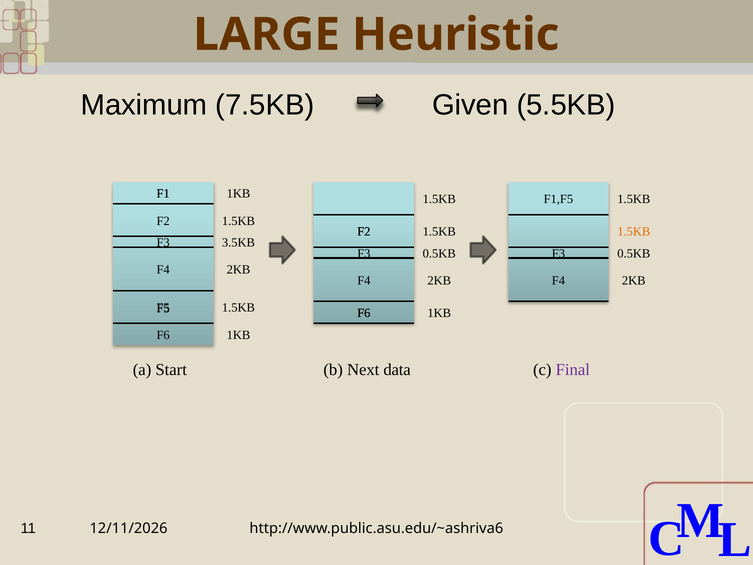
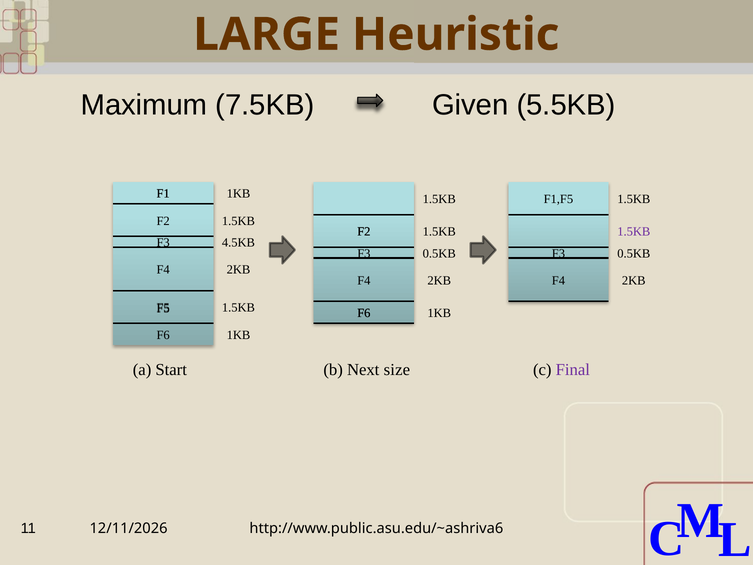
1.5KB colour: orange -> purple (634, 232)
3.5KB: 3.5KB -> 4.5KB (238, 243)
data: data -> size (397, 370)
